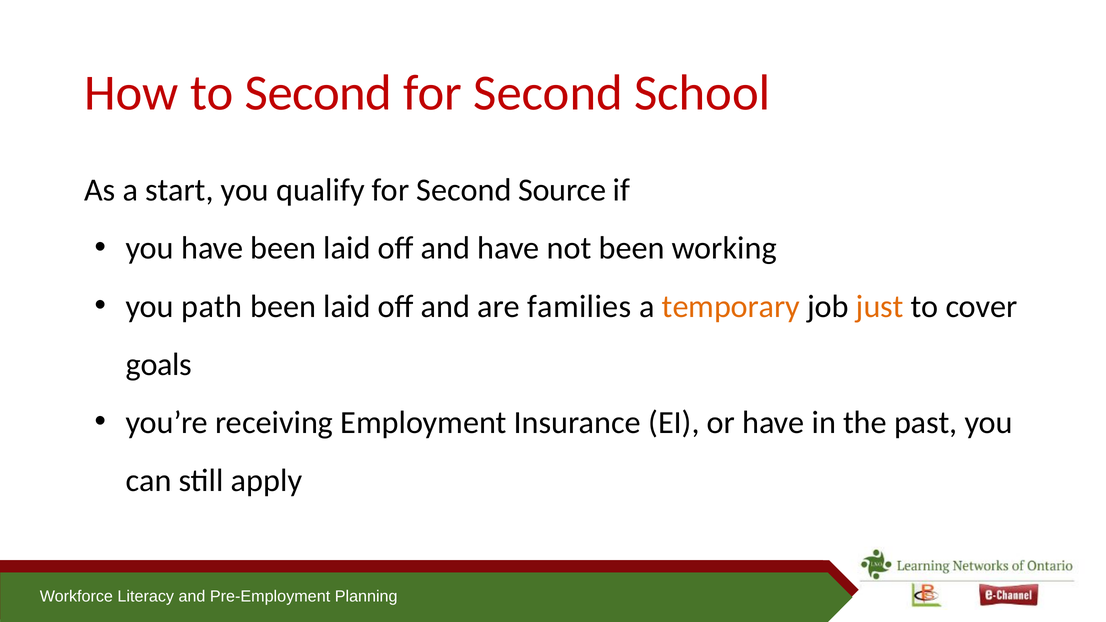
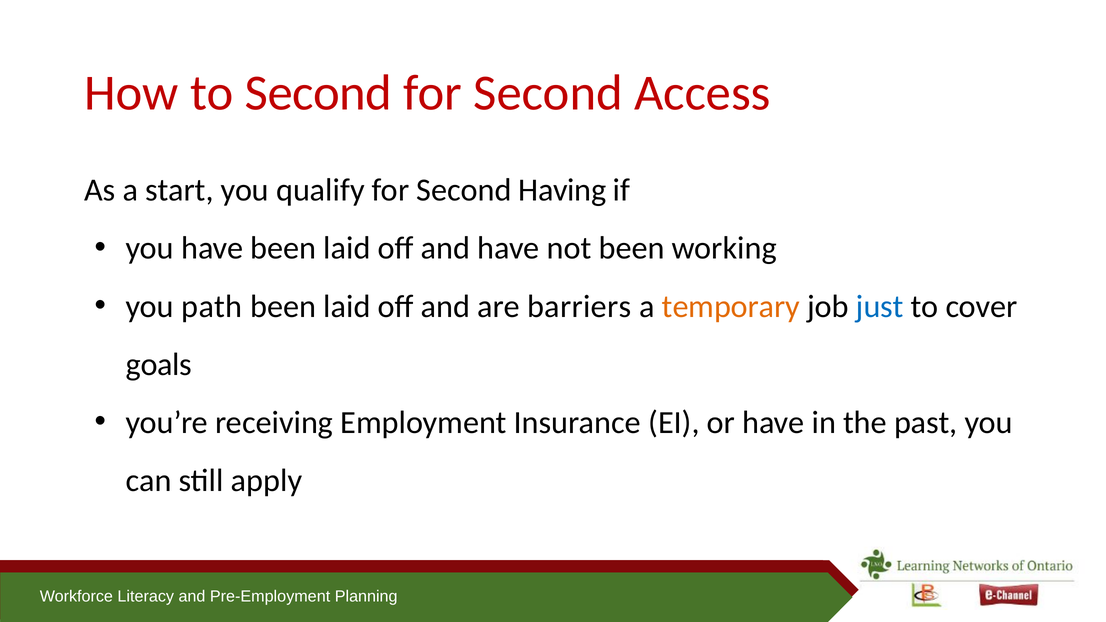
School: School -> Access (702, 93)
Source: Source -> Having (562, 190)
families: families -> barriers (579, 306)
just colour: orange -> blue (880, 306)
